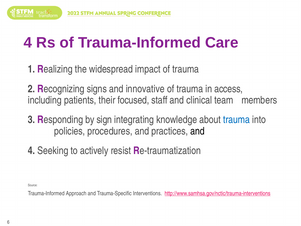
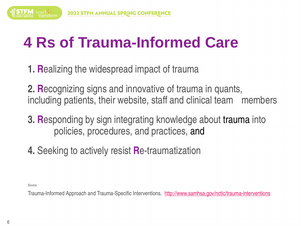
access: access -> quants (229, 89)
focused: focused -> website (133, 100)
trauma colour: blue -> black (237, 120)
